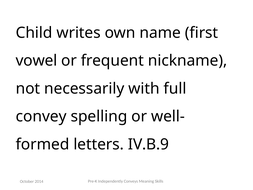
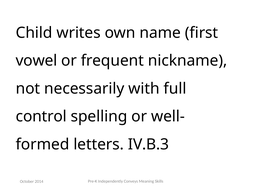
convey: convey -> control (41, 116)
IV.B.9: IV.B.9 -> IV.B.3 (148, 144)
